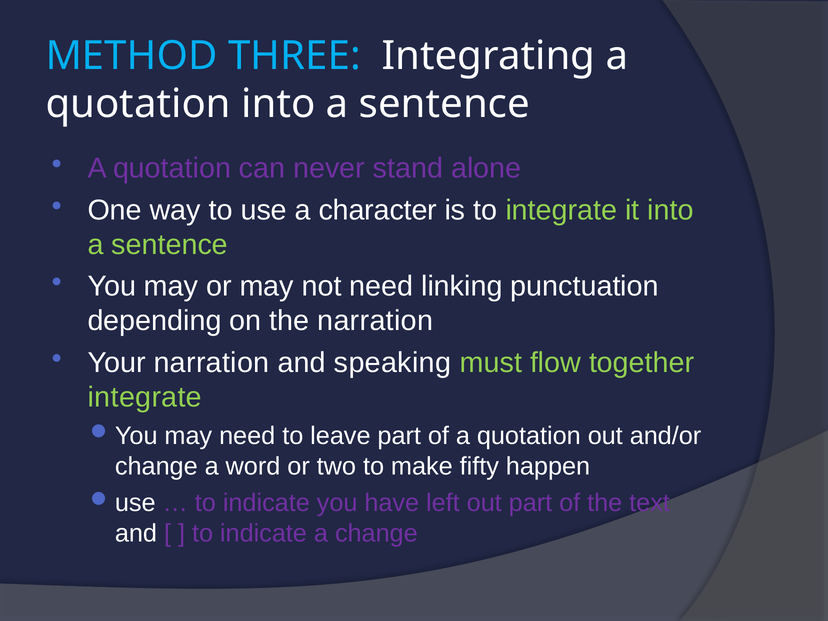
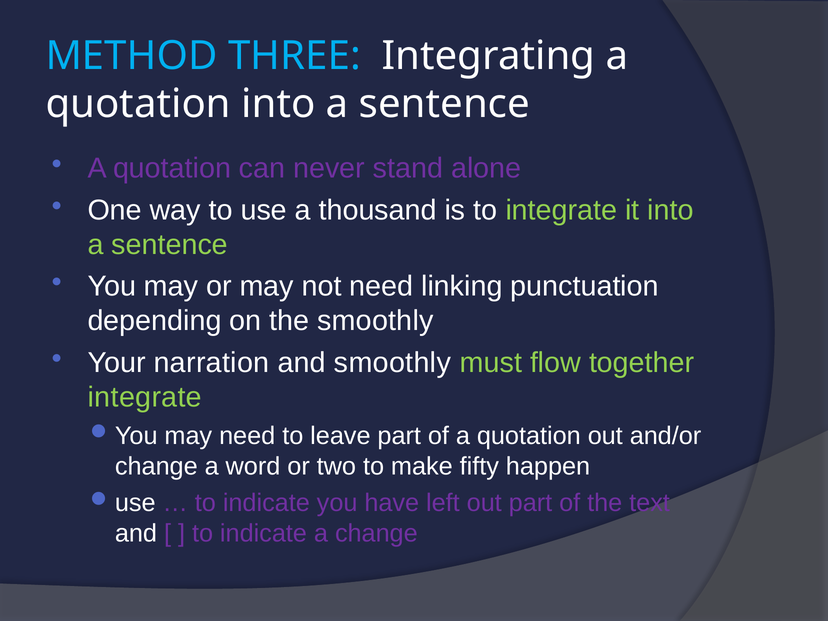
character: character -> thousand (378, 210)
the narration: narration -> smoothly (375, 321)
and speaking: speaking -> smoothly (392, 363)
